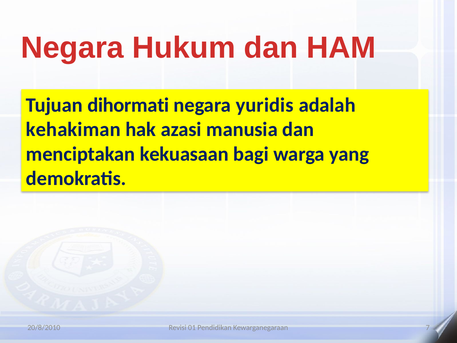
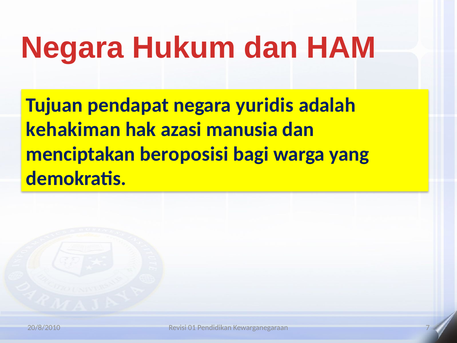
dihormati: dihormati -> pendapat (128, 105)
kekuasaan: kekuasaan -> beroposisi (184, 154)
